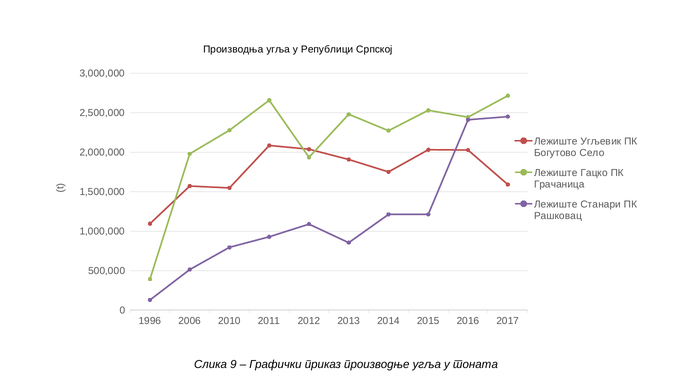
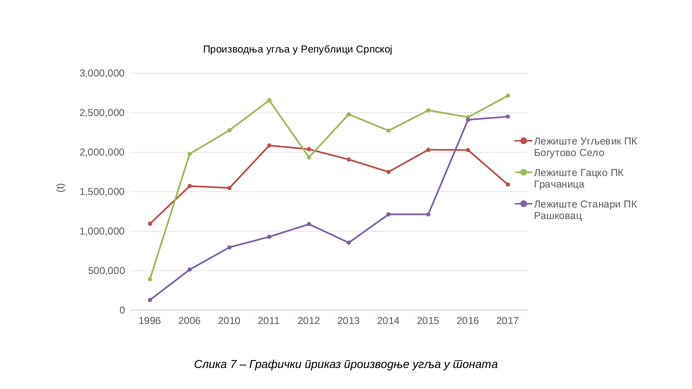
9: 9 -> 7 (233, 365)
